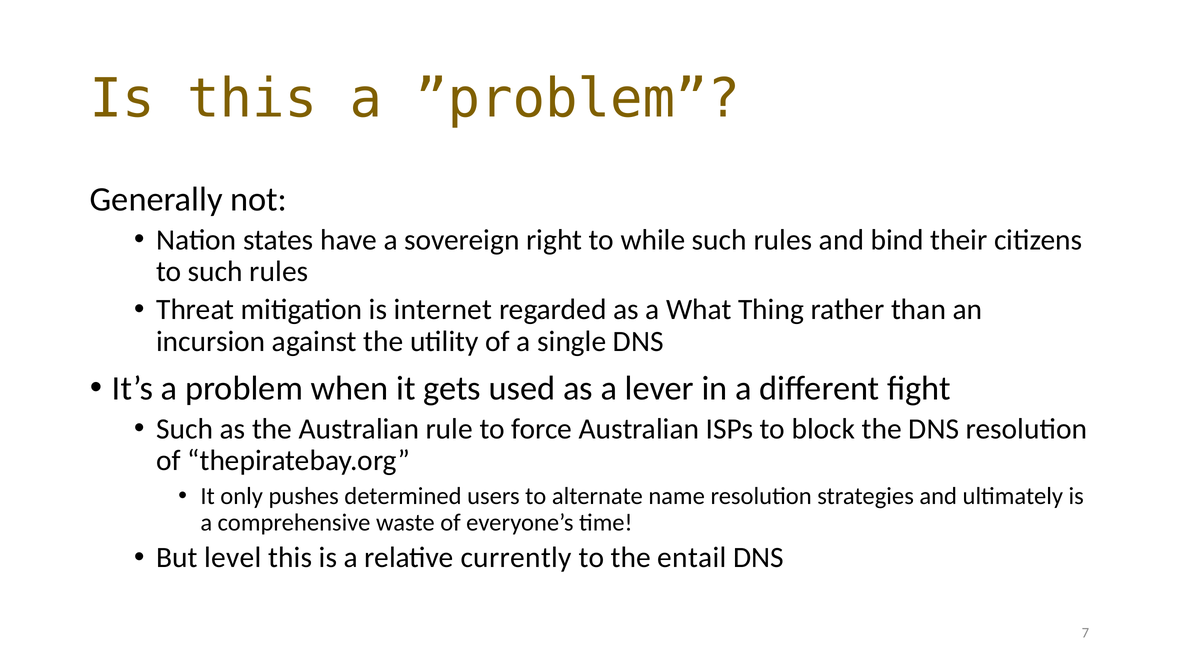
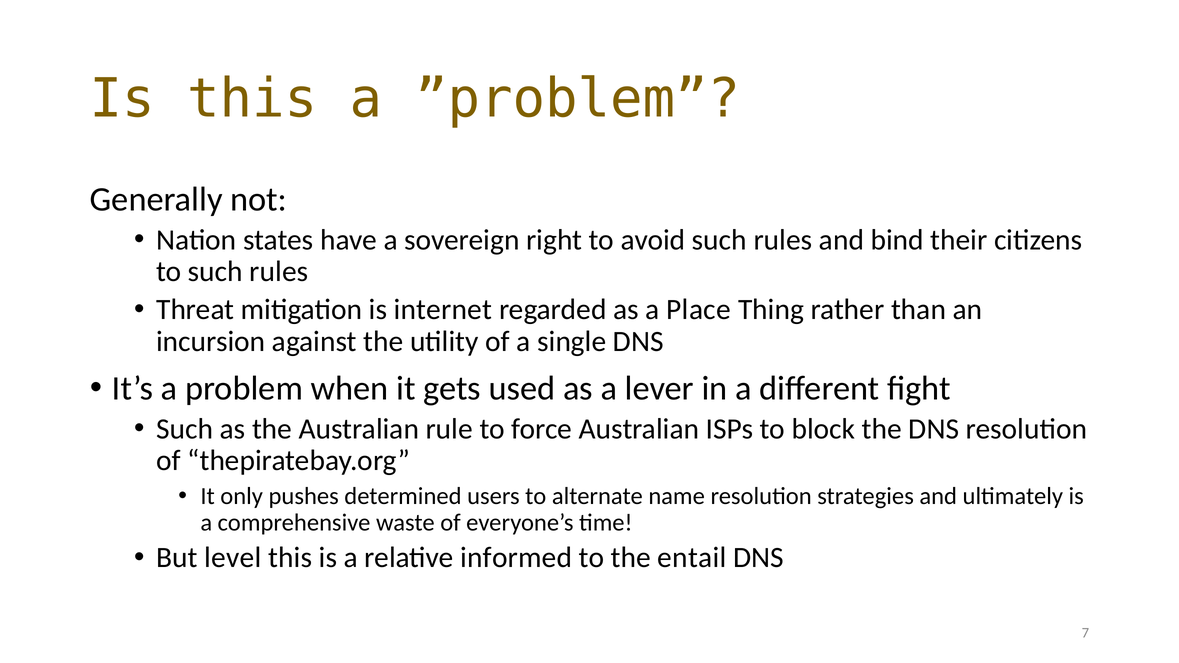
while: while -> avoid (653, 240)
What: What -> Place (699, 310)
currently: currently -> informed (516, 558)
